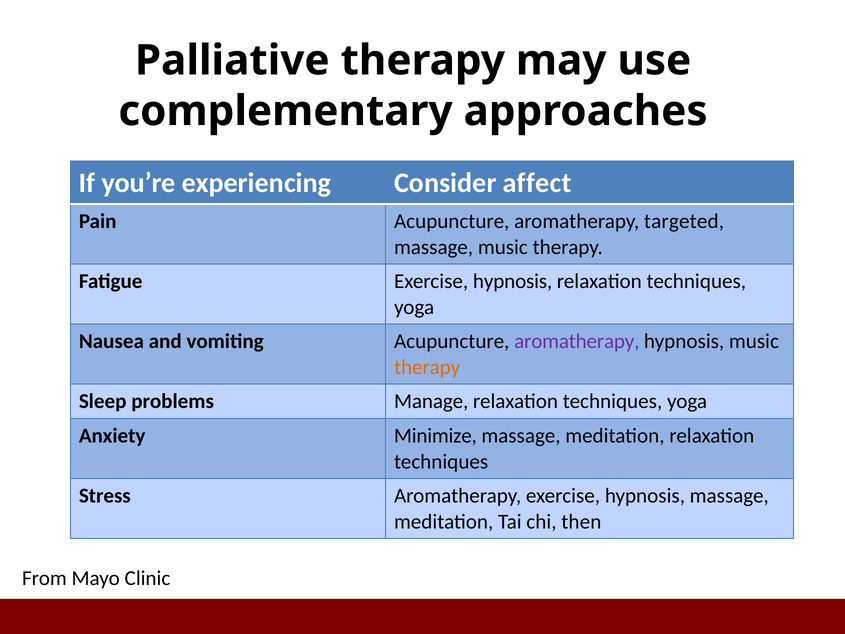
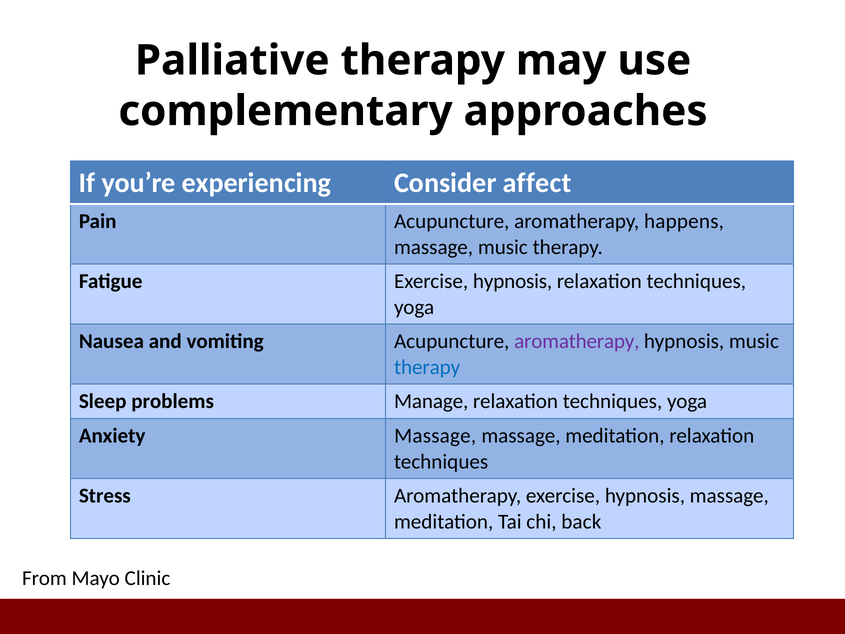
targeted: targeted -> happens (684, 221)
therapy colour: orange -> blue (427, 367)
Anxiety Minimize: Minimize -> Massage (435, 436)
then: then -> back (581, 521)
